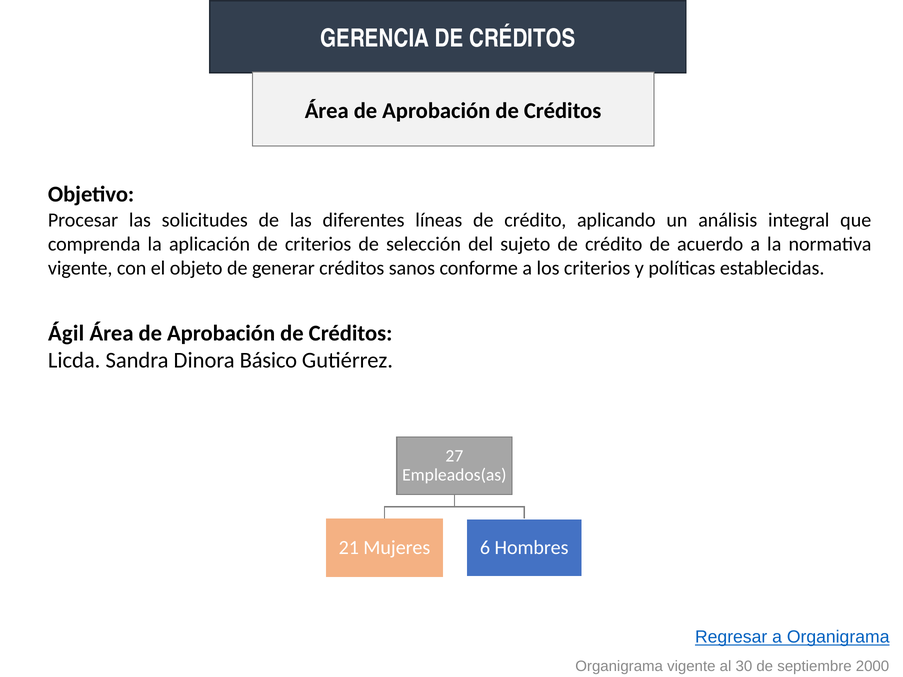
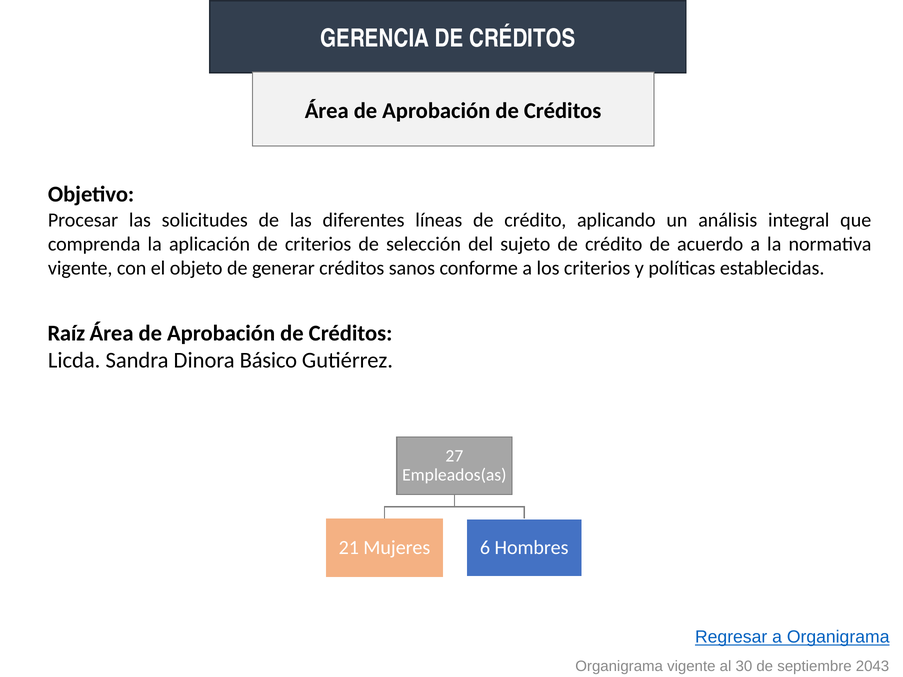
Ágil: Ágil -> Raíz (66, 333)
2000: 2000 -> 2043 (872, 666)
